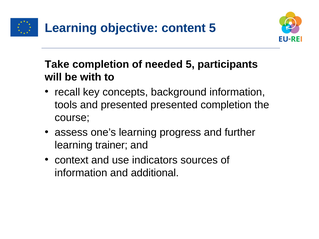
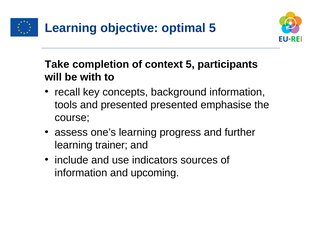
content: content -> optimal (184, 28)
needed: needed -> context (164, 65)
presented completion: completion -> emphasise (226, 105)
context: context -> include (71, 160)
additional: additional -> upcoming (155, 173)
